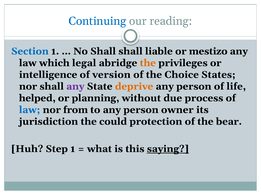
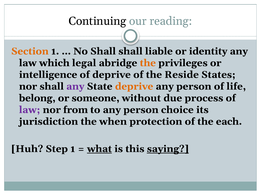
Continuing colour: blue -> black (97, 21)
Section colour: blue -> orange (30, 51)
mestizo: mestizo -> identity (208, 51)
of version: version -> deprive (112, 75)
Choice: Choice -> Reside (182, 75)
helped: helped -> belong (37, 98)
planning: planning -> someone (96, 98)
law colour: blue -> purple (30, 110)
owner: owner -> choice (177, 110)
could: could -> when (113, 122)
bear: bear -> each (229, 122)
what underline: none -> present (99, 149)
